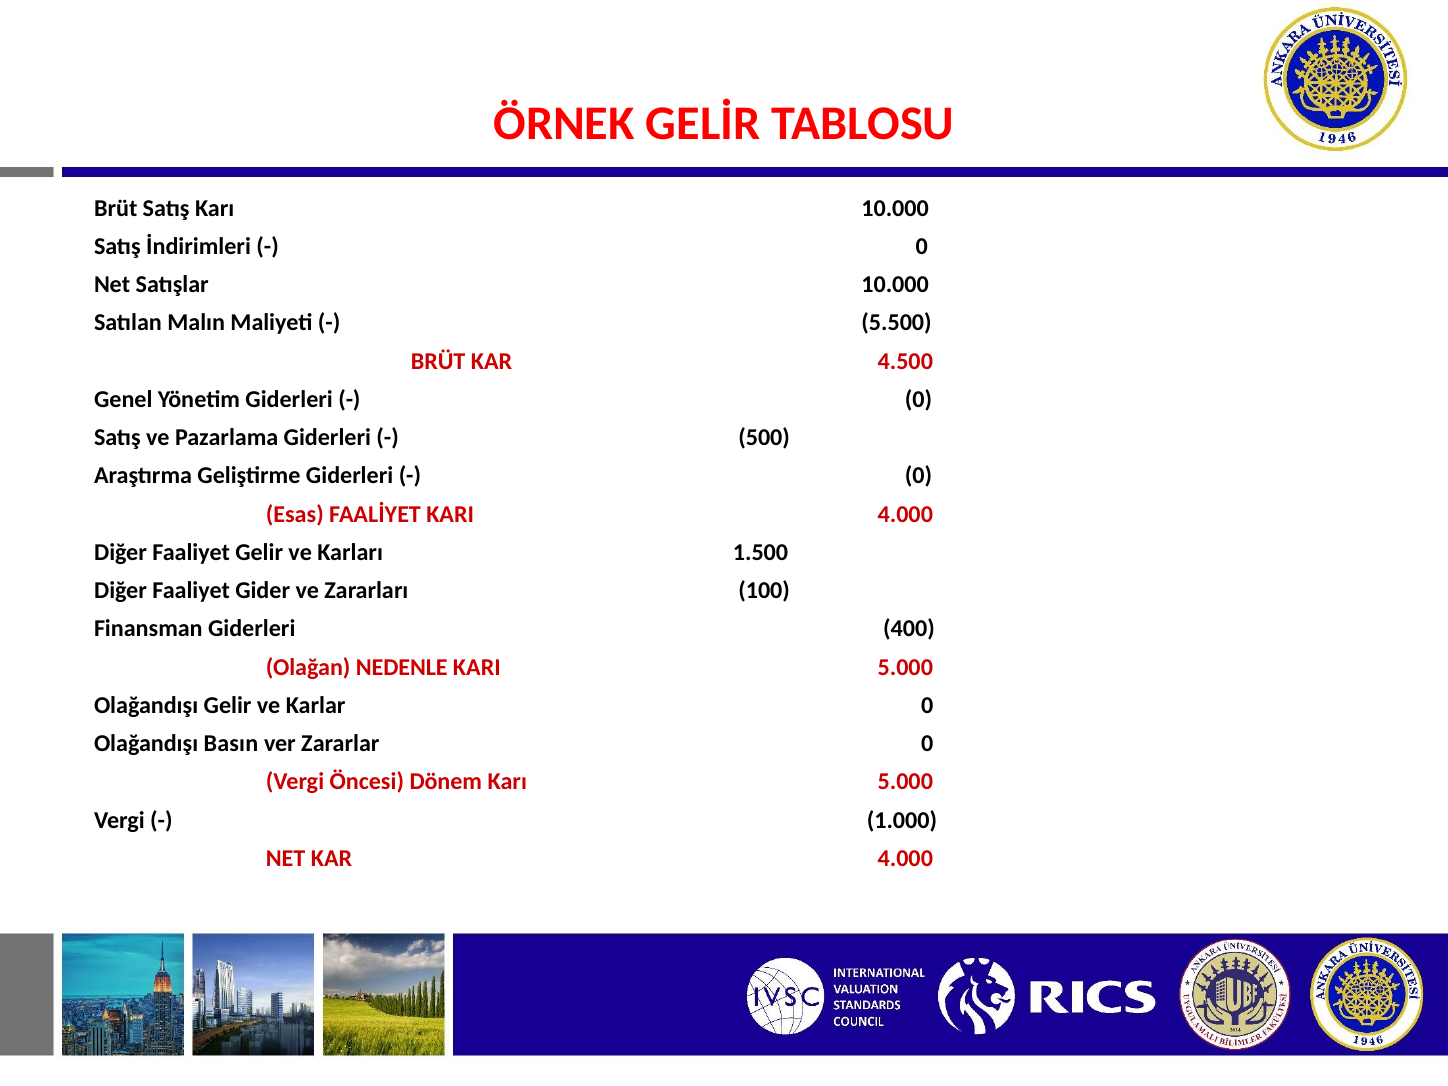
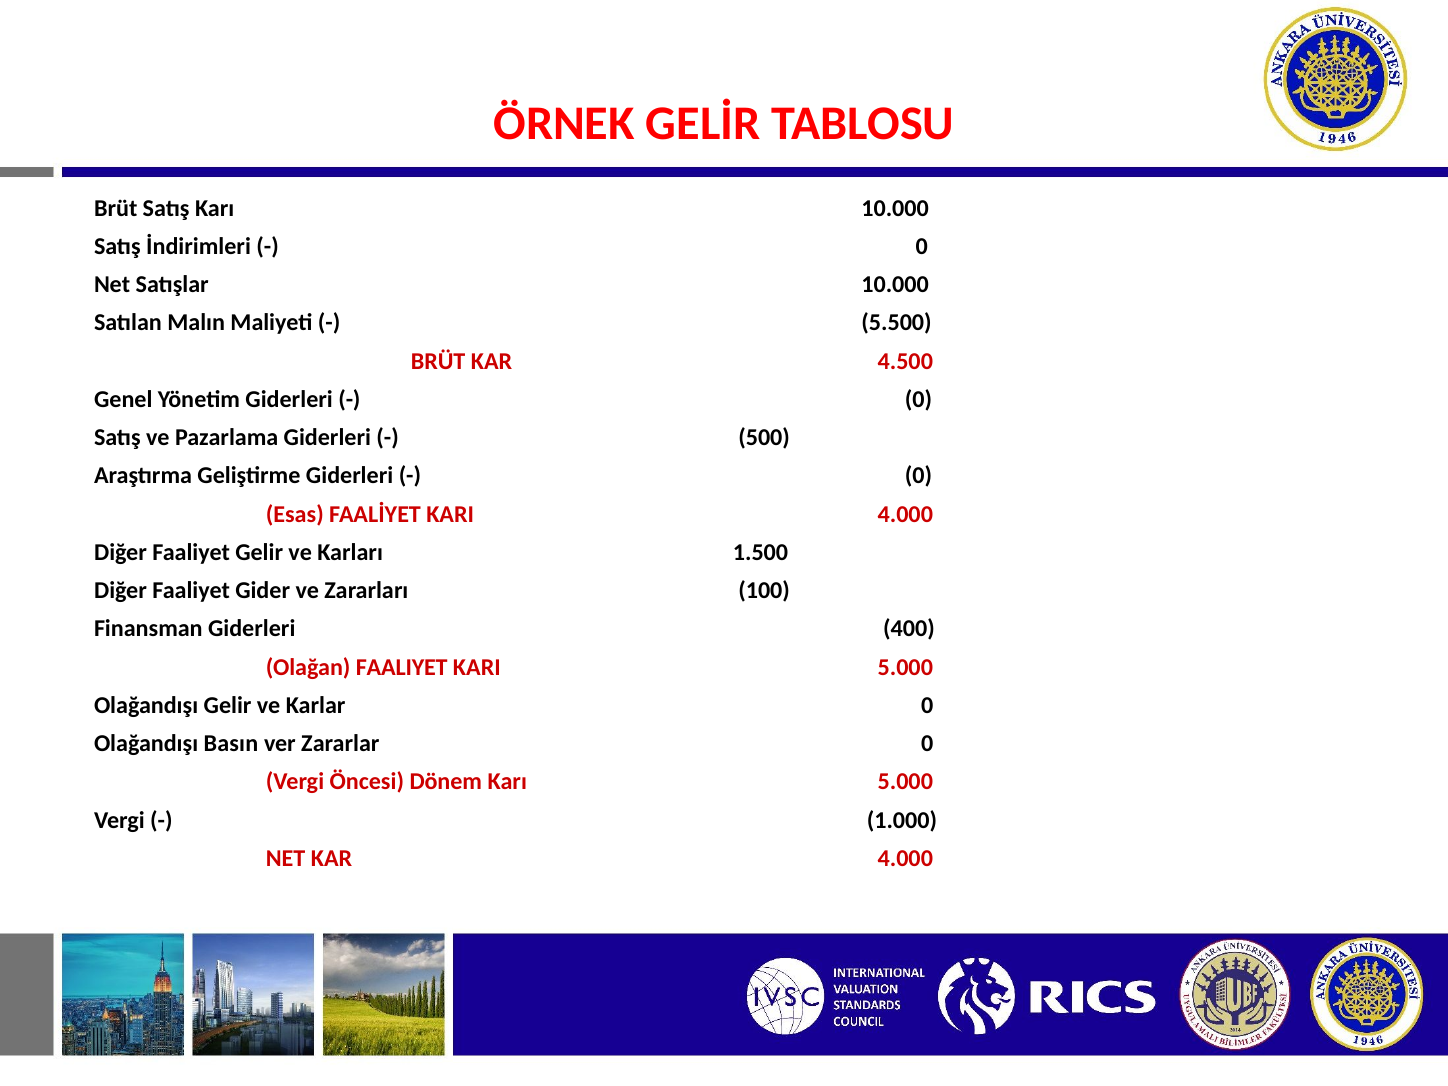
Olağan NEDENLE: NEDENLE -> FAALIYET (402, 667)
